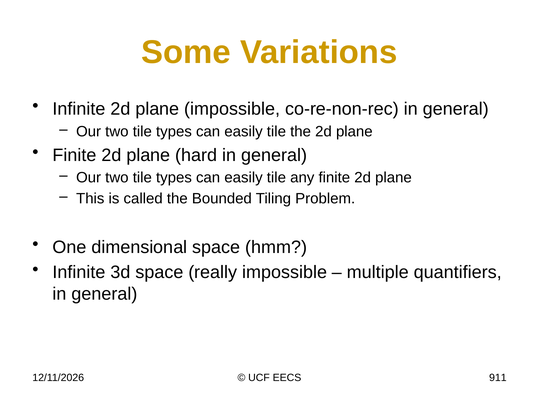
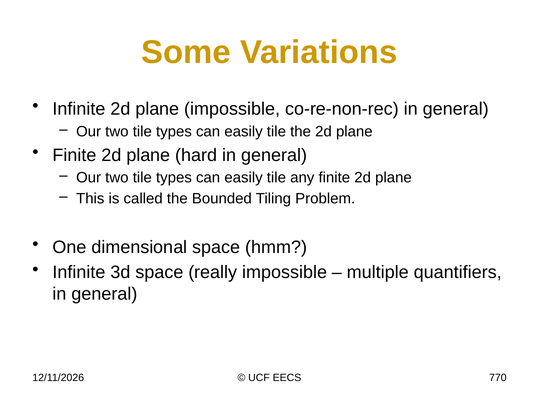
911: 911 -> 770 (498, 378)
